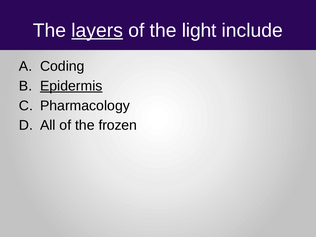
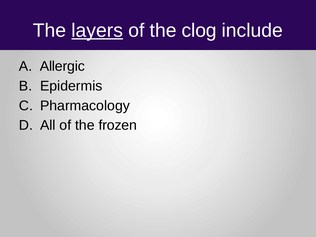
light: light -> clog (199, 31)
Coding: Coding -> Allergic (62, 66)
Epidermis underline: present -> none (71, 86)
